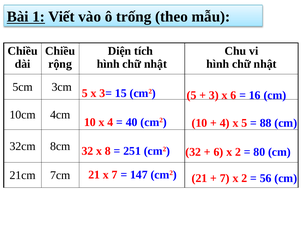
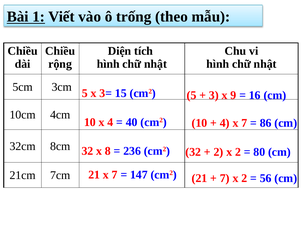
x 6: 6 -> 9 (233, 95)
4 x 5: 5 -> 7 (244, 123)
88: 88 -> 86 (266, 123)
251: 251 -> 236 (132, 151)
6: 6 -> 2 (218, 152)
